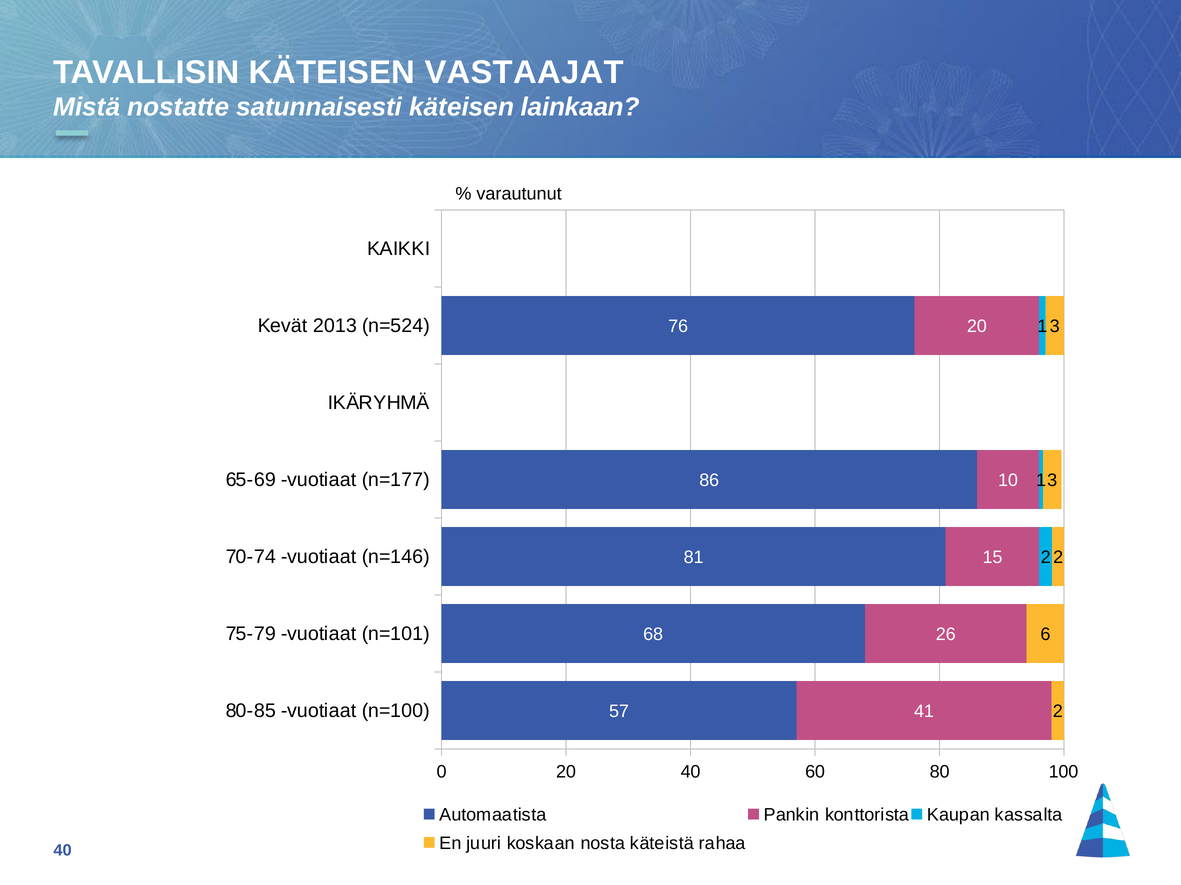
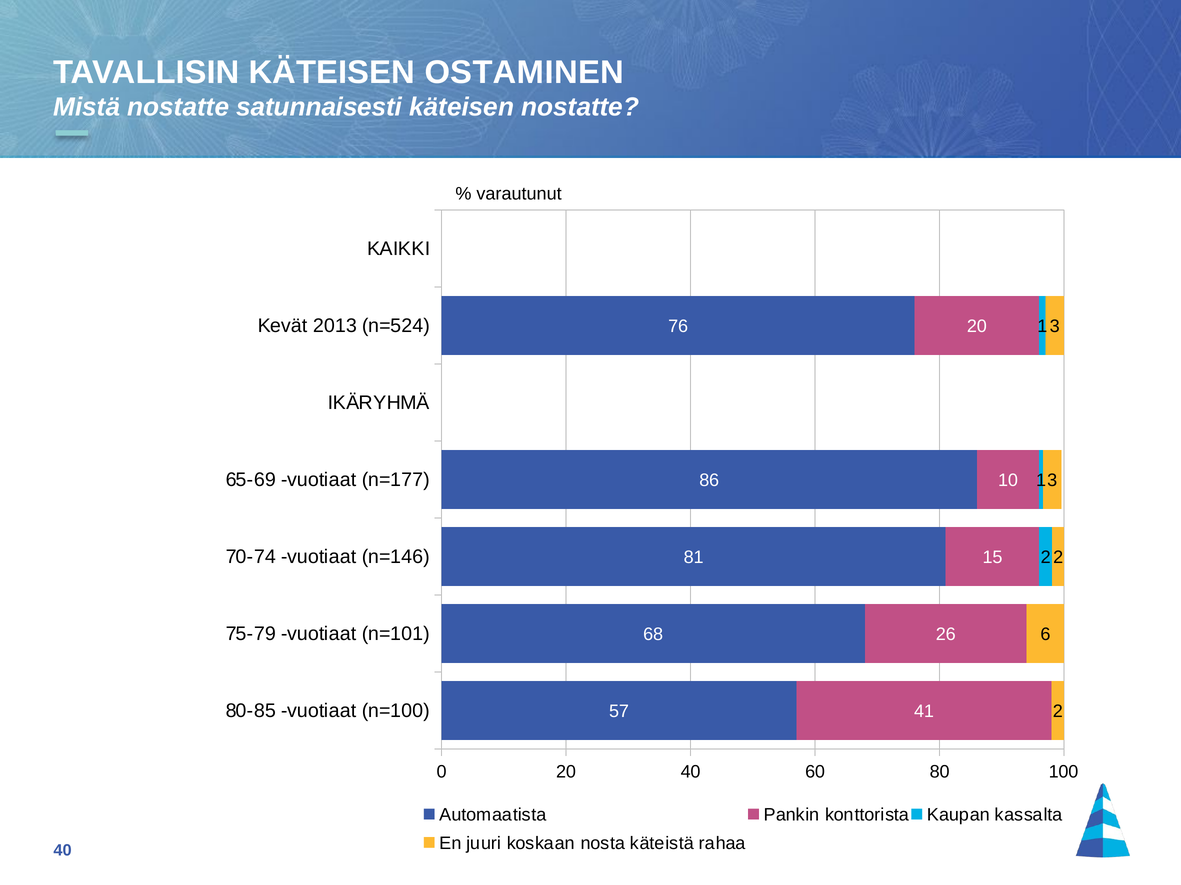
VASTAAJAT: VASTAAJAT -> OSTAMINEN (524, 72)
käteisen lainkaan: lainkaan -> nostatte (580, 107)
